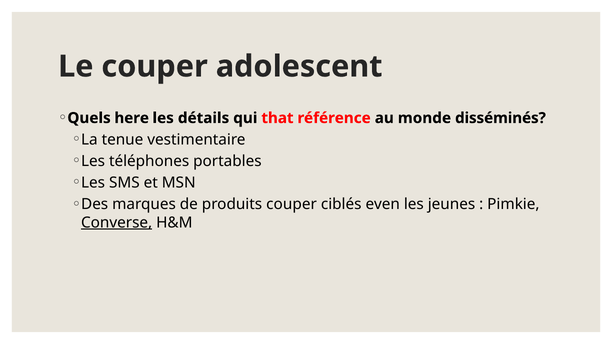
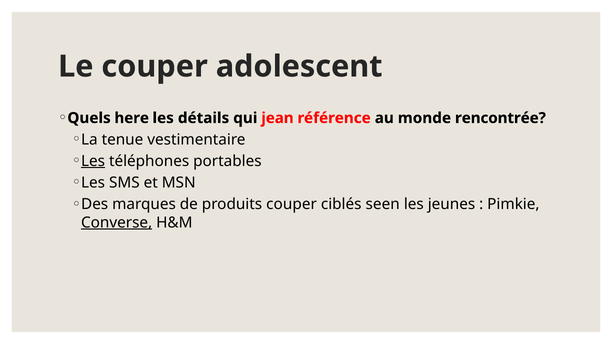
that: that -> jean (277, 118)
disséminés: disséminés -> rencontrée (500, 118)
Les underline: none -> present (93, 161)
even: even -> seen (383, 204)
